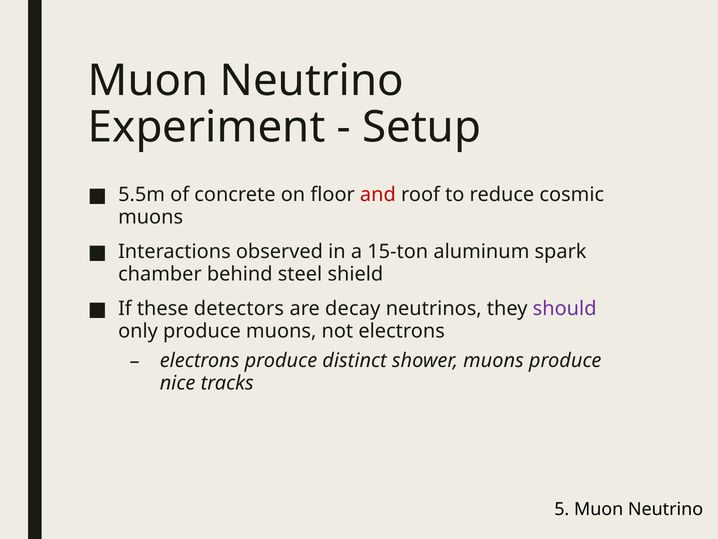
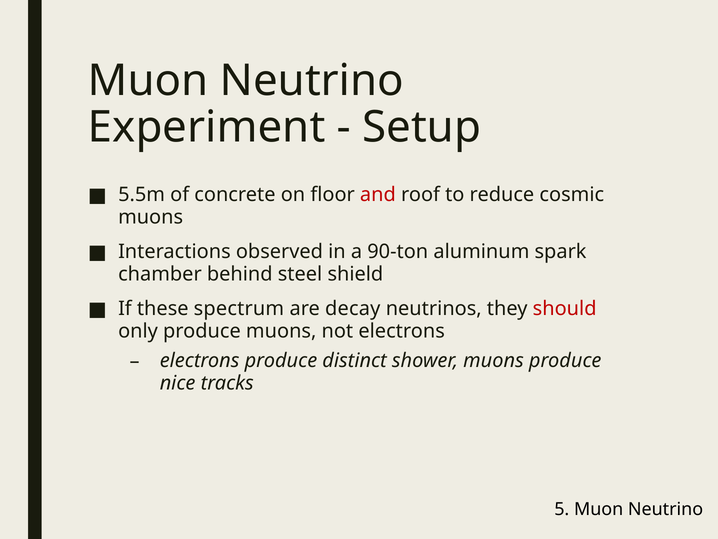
15-ton: 15-ton -> 90-ton (398, 251)
detectors: detectors -> spectrum (239, 308)
should colour: purple -> red (565, 308)
